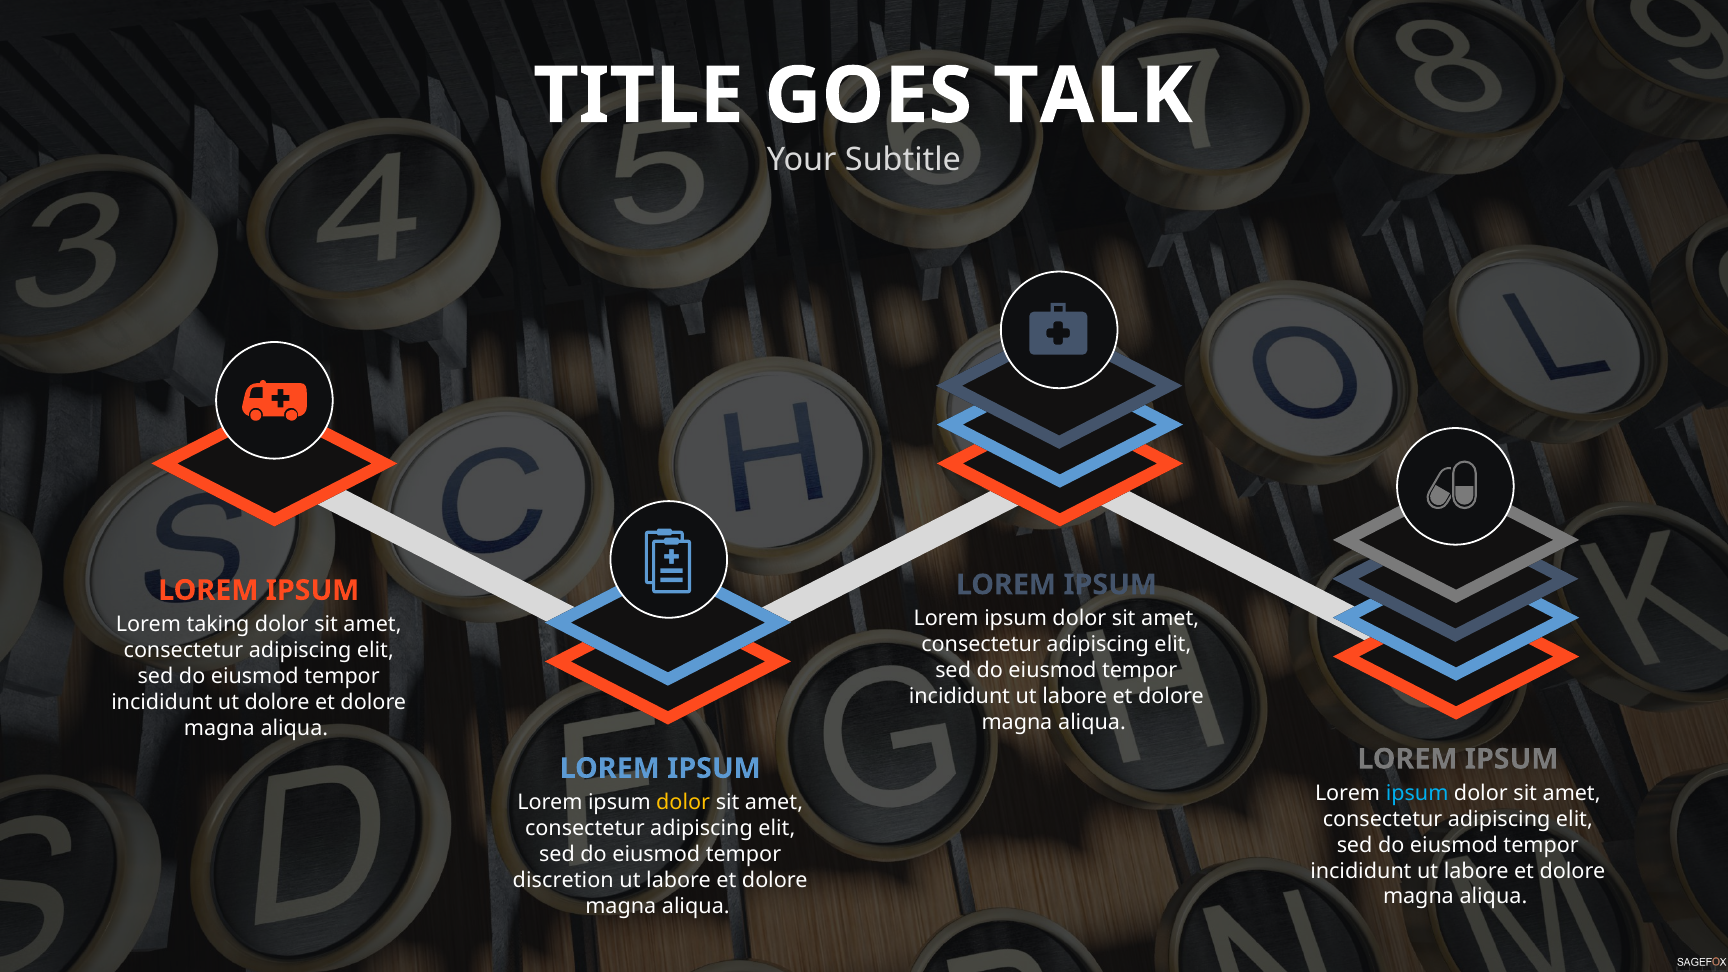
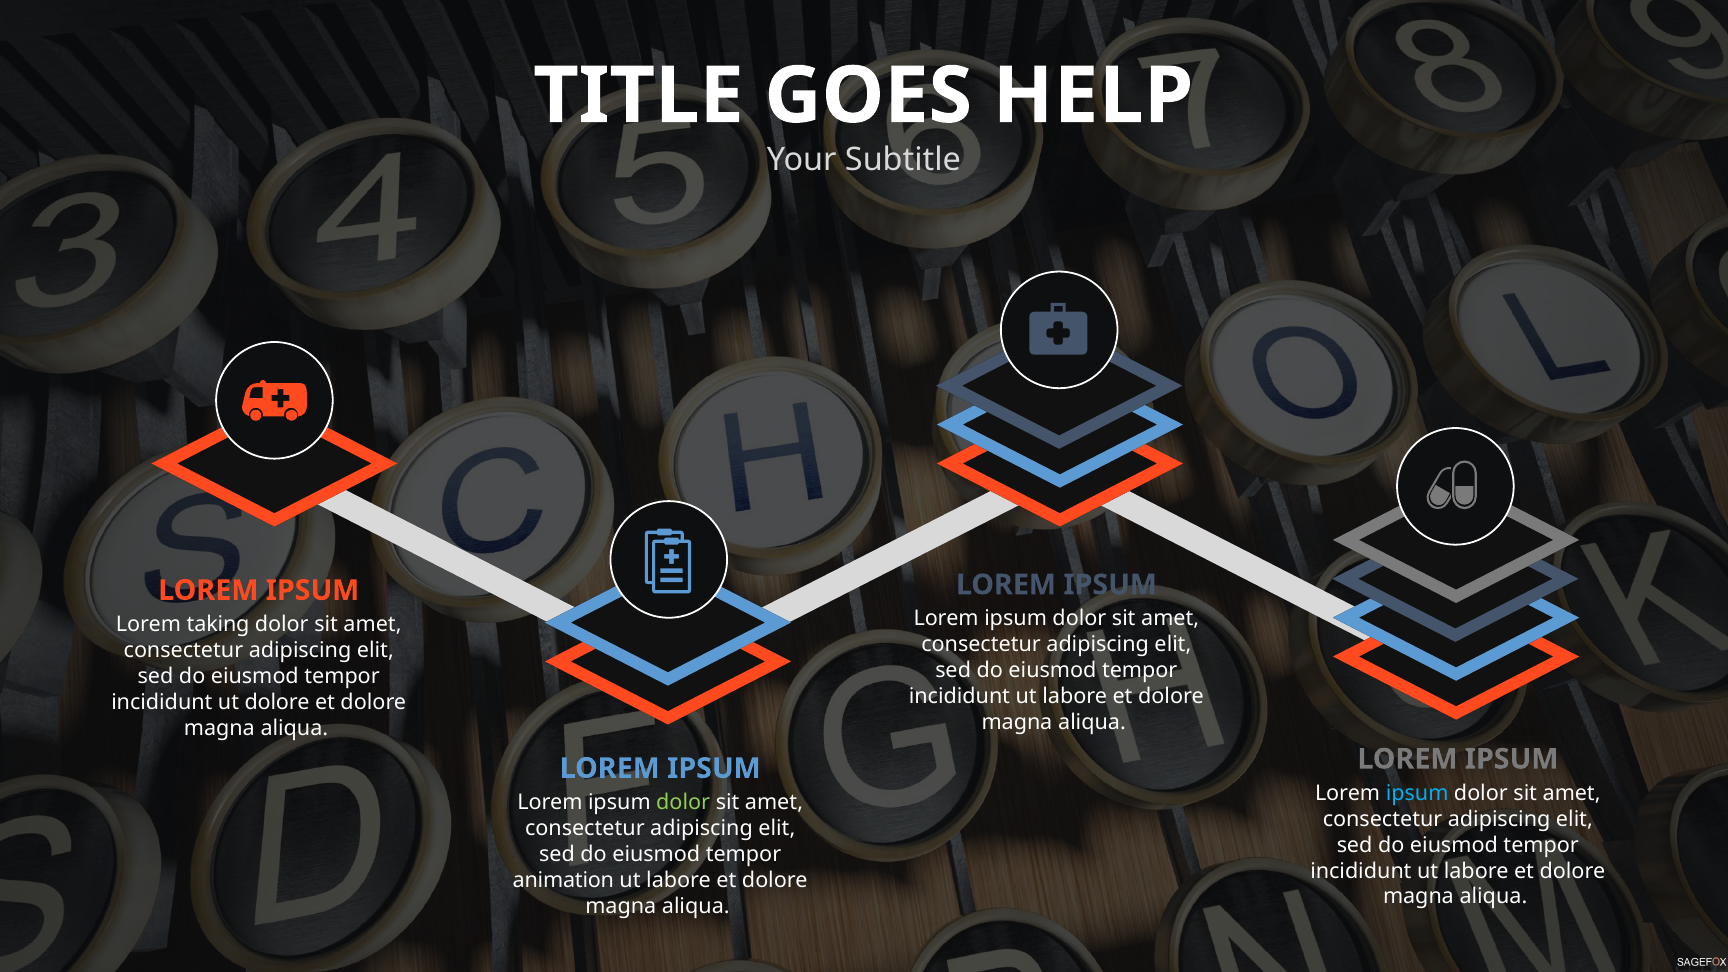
TALK: TALK -> HELP (1093, 96)
dolor colour: yellow -> light green (683, 802)
discretion: discretion -> animation (563, 880)
